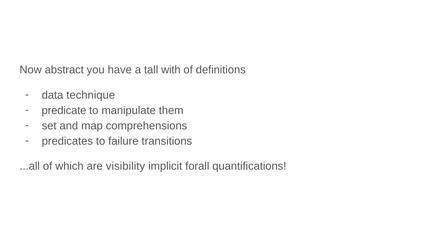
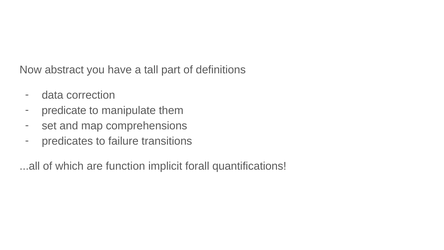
with: with -> part (171, 70)
technique: technique -> correction (91, 95)
visibility: visibility -> function (125, 166)
